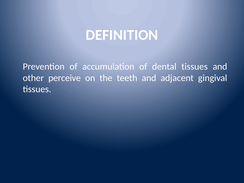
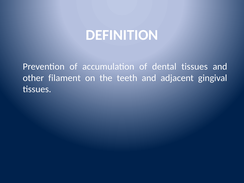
perceive: perceive -> filament (65, 78)
